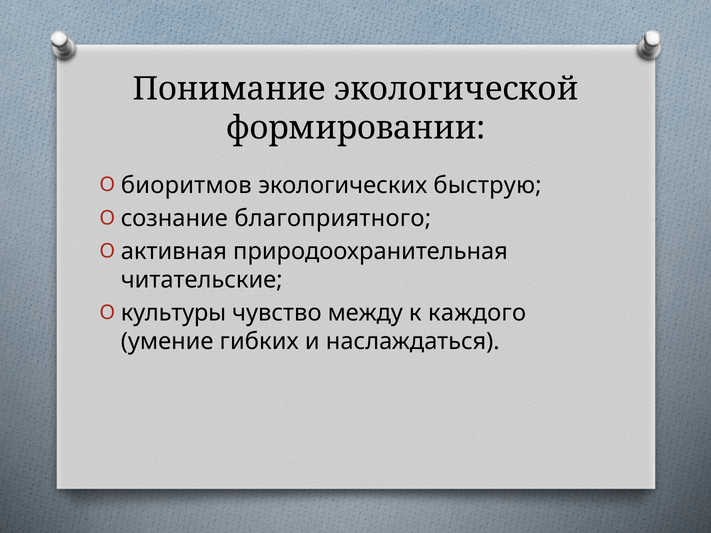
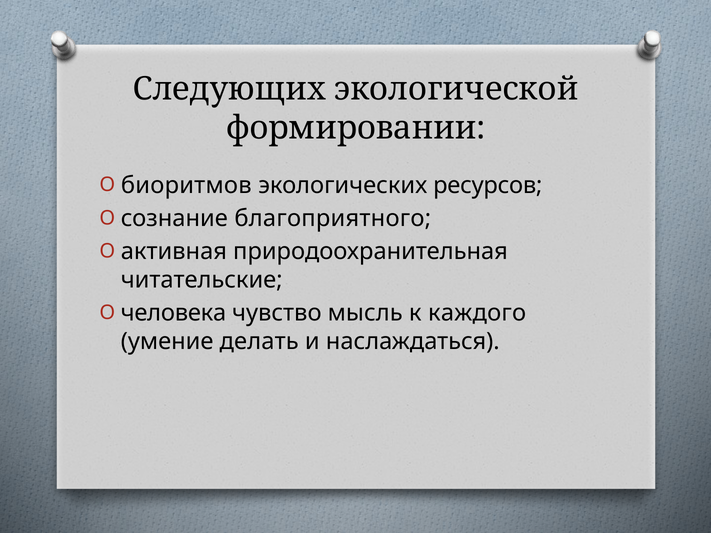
Понимание: Понимание -> Следующих (229, 89)
быструю: быструю -> ресурсов (488, 185)
культуры: культуры -> человека (173, 313)
между: между -> мысль (365, 313)
гибких: гибких -> делать (259, 342)
